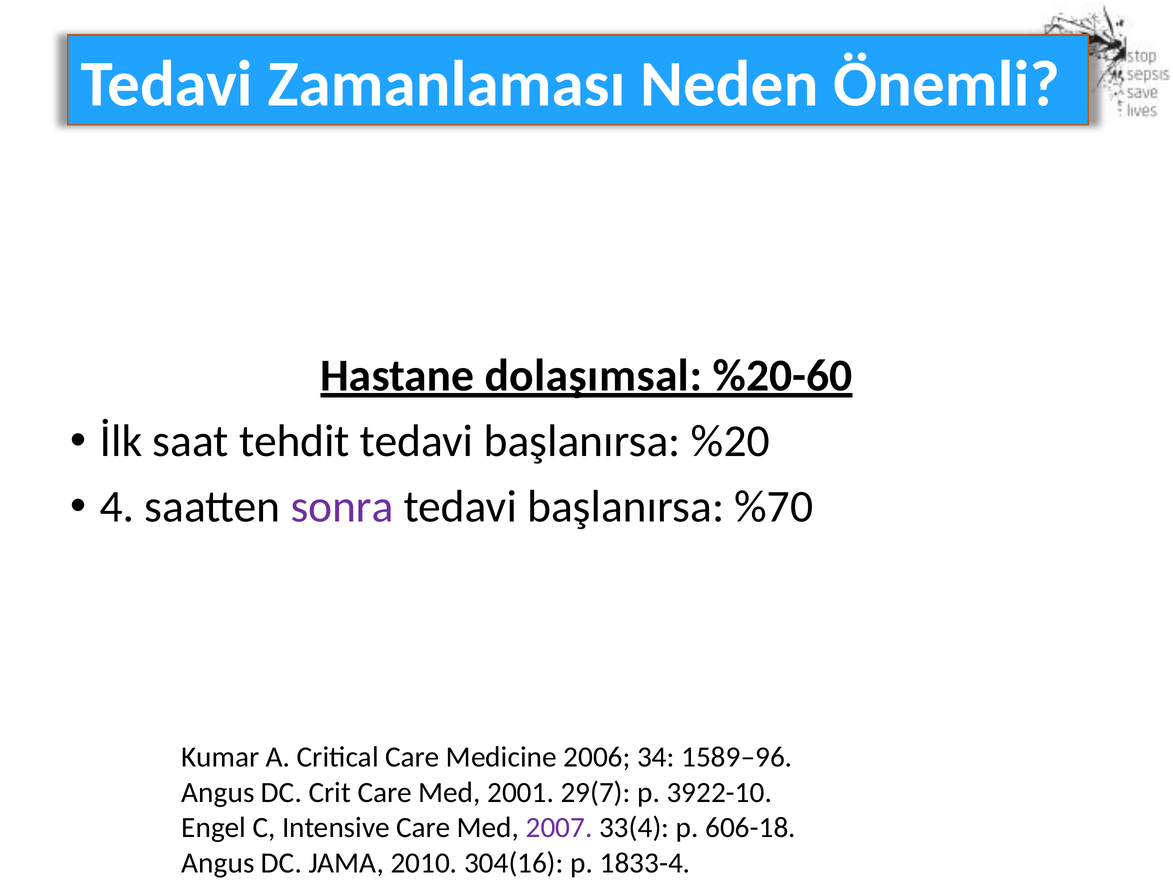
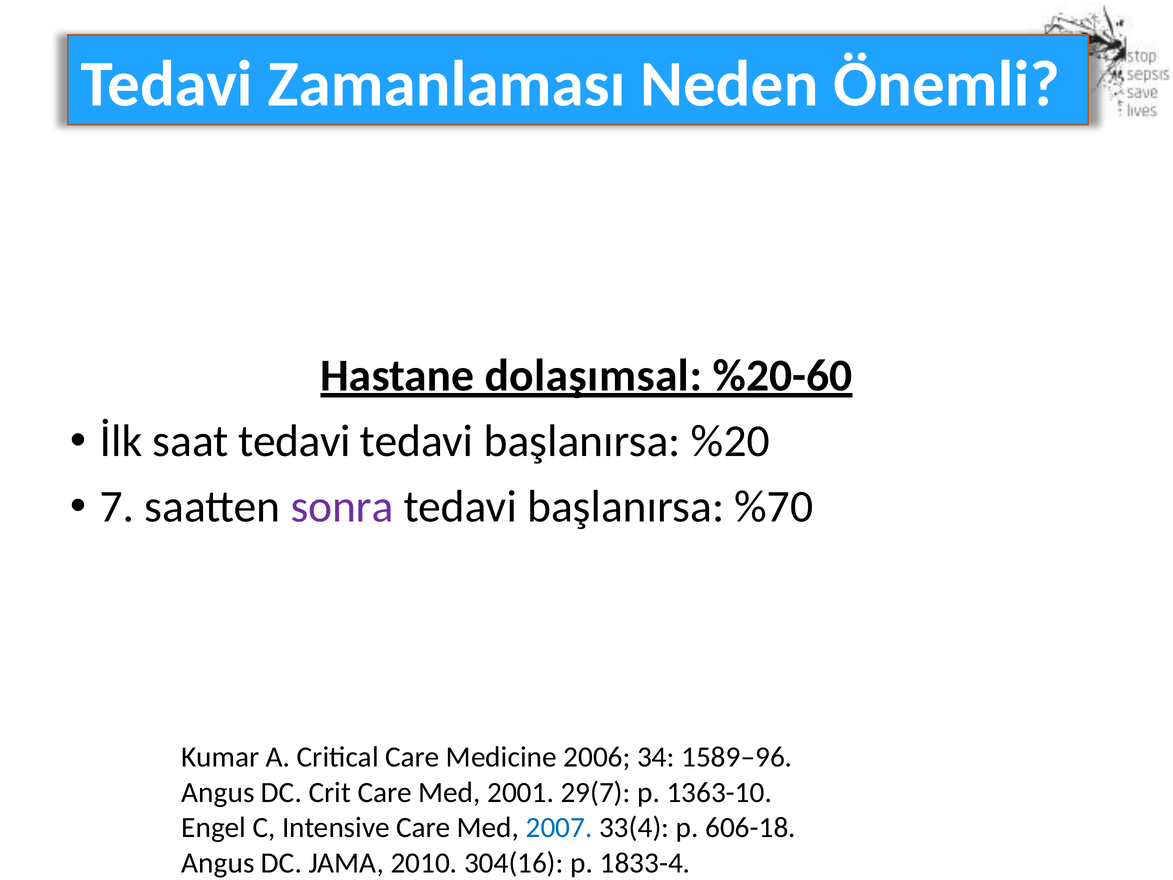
saat tehdit: tehdit -> tedavi (295, 441)
4: 4 -> 7 (117, 507)
3922-10: 3922-10 -> 1363-10 (719, 792)
2007 colour: purple -> blue (559, 827)
